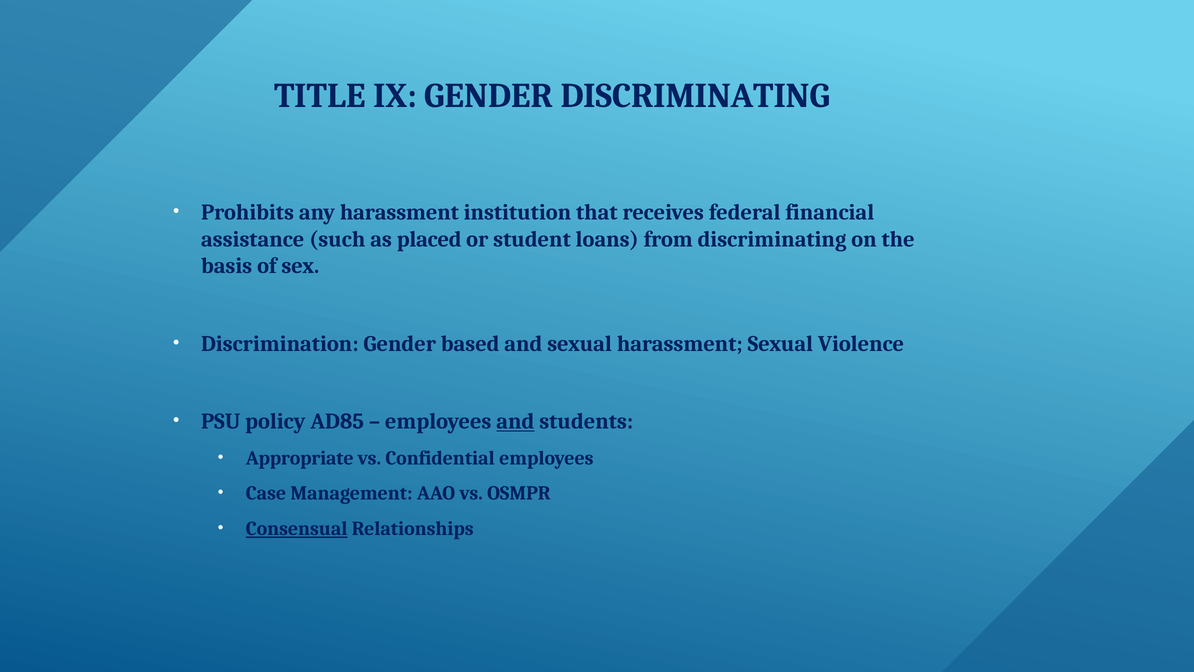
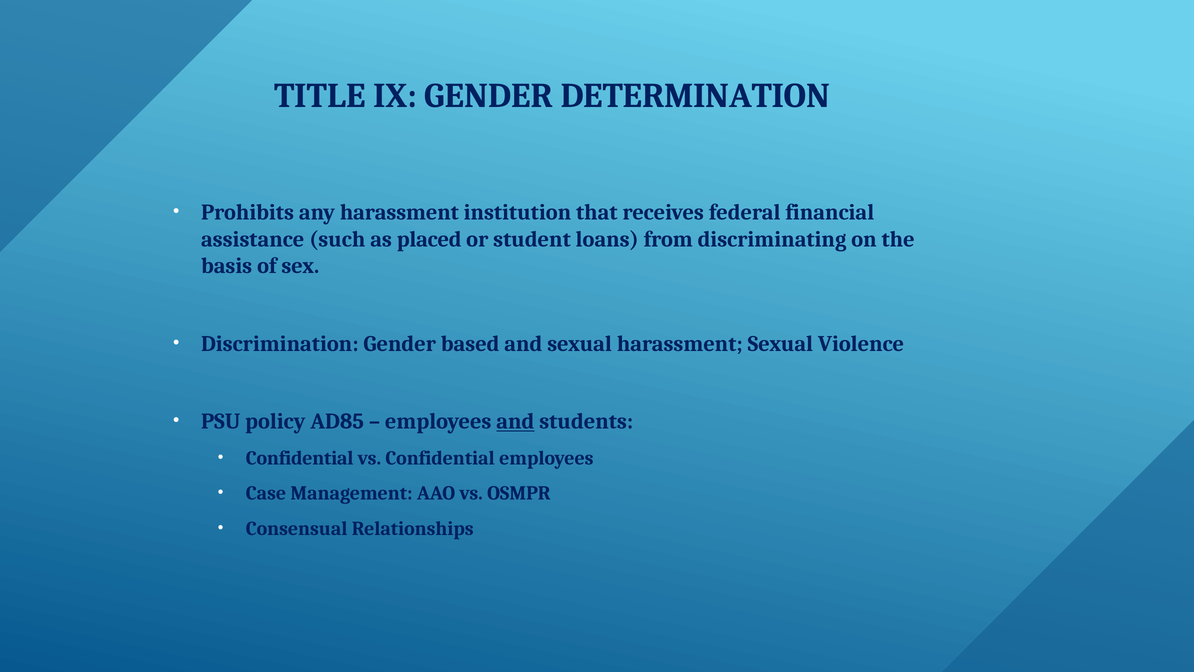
GENDER DISCRIMINATING: DISCRIMINATING -> DETERMINATION (695, 96)
Appropriate: Appropriate -> Confidential (300, 458)
Consensual underline: present -> none (297, 528)
